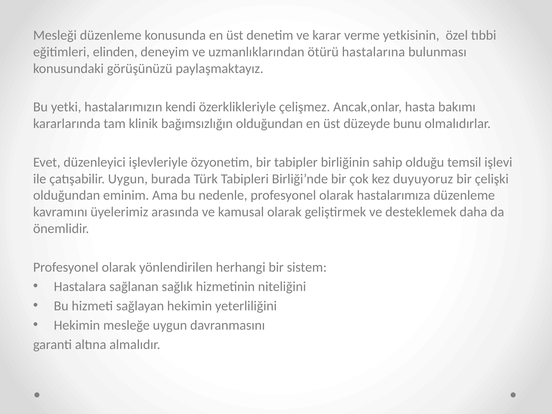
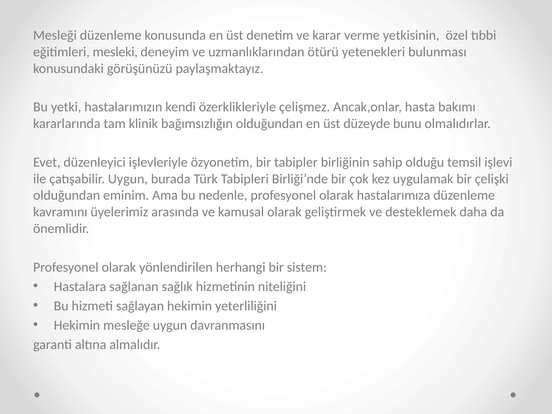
elinden: elinden -> mesleki (115, 52)
hastalarına: hastalarına -> yetenekleri (373, 52)
duyuyoruz: duyuyoruz -> uygulamak (423, 179)
